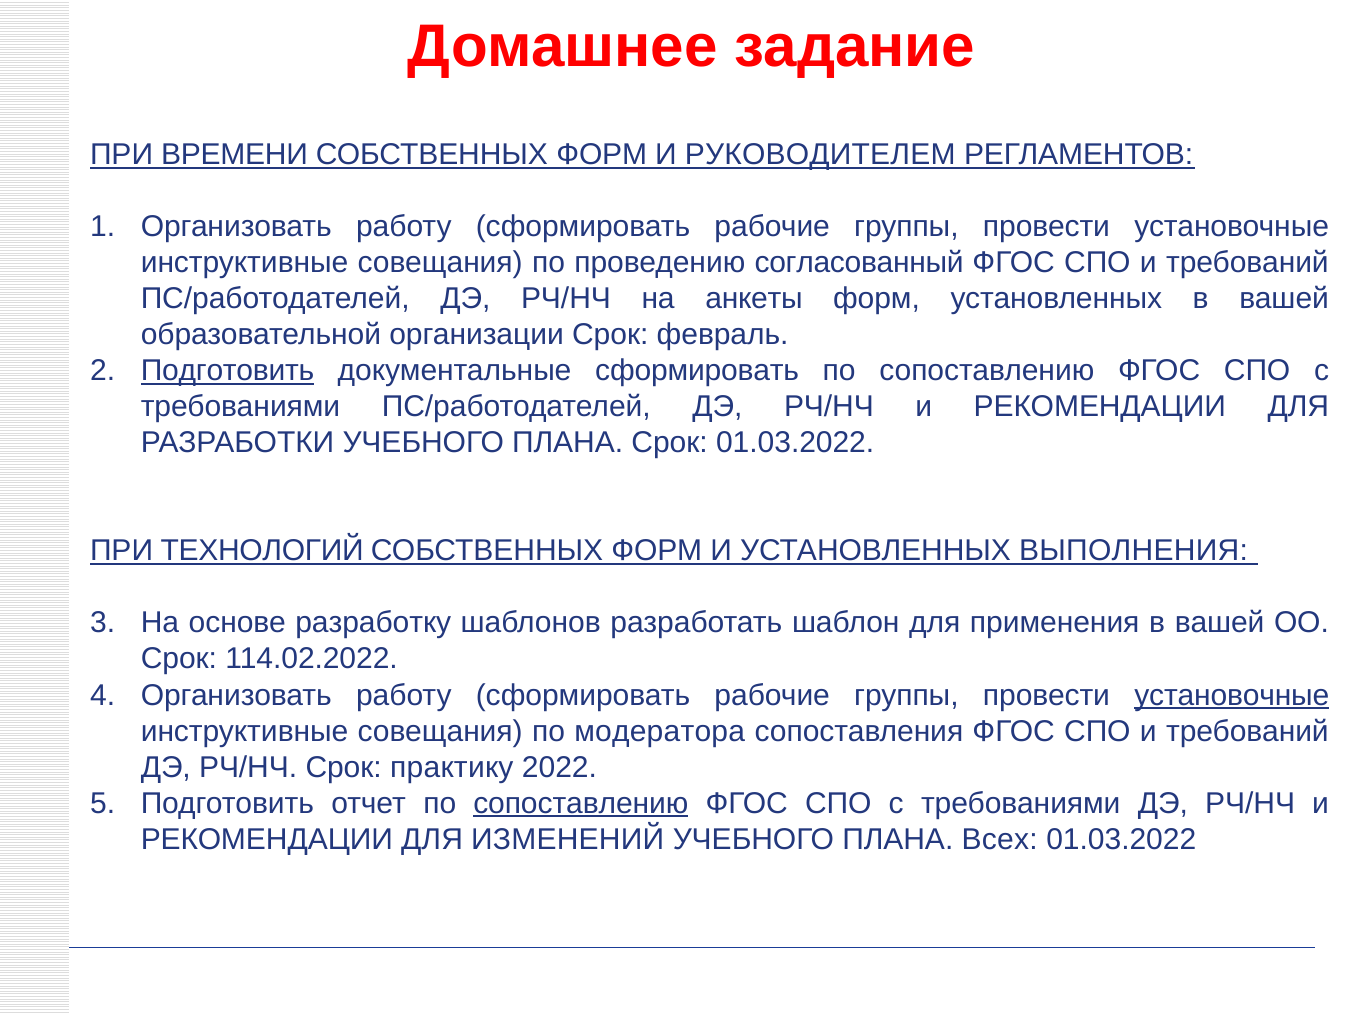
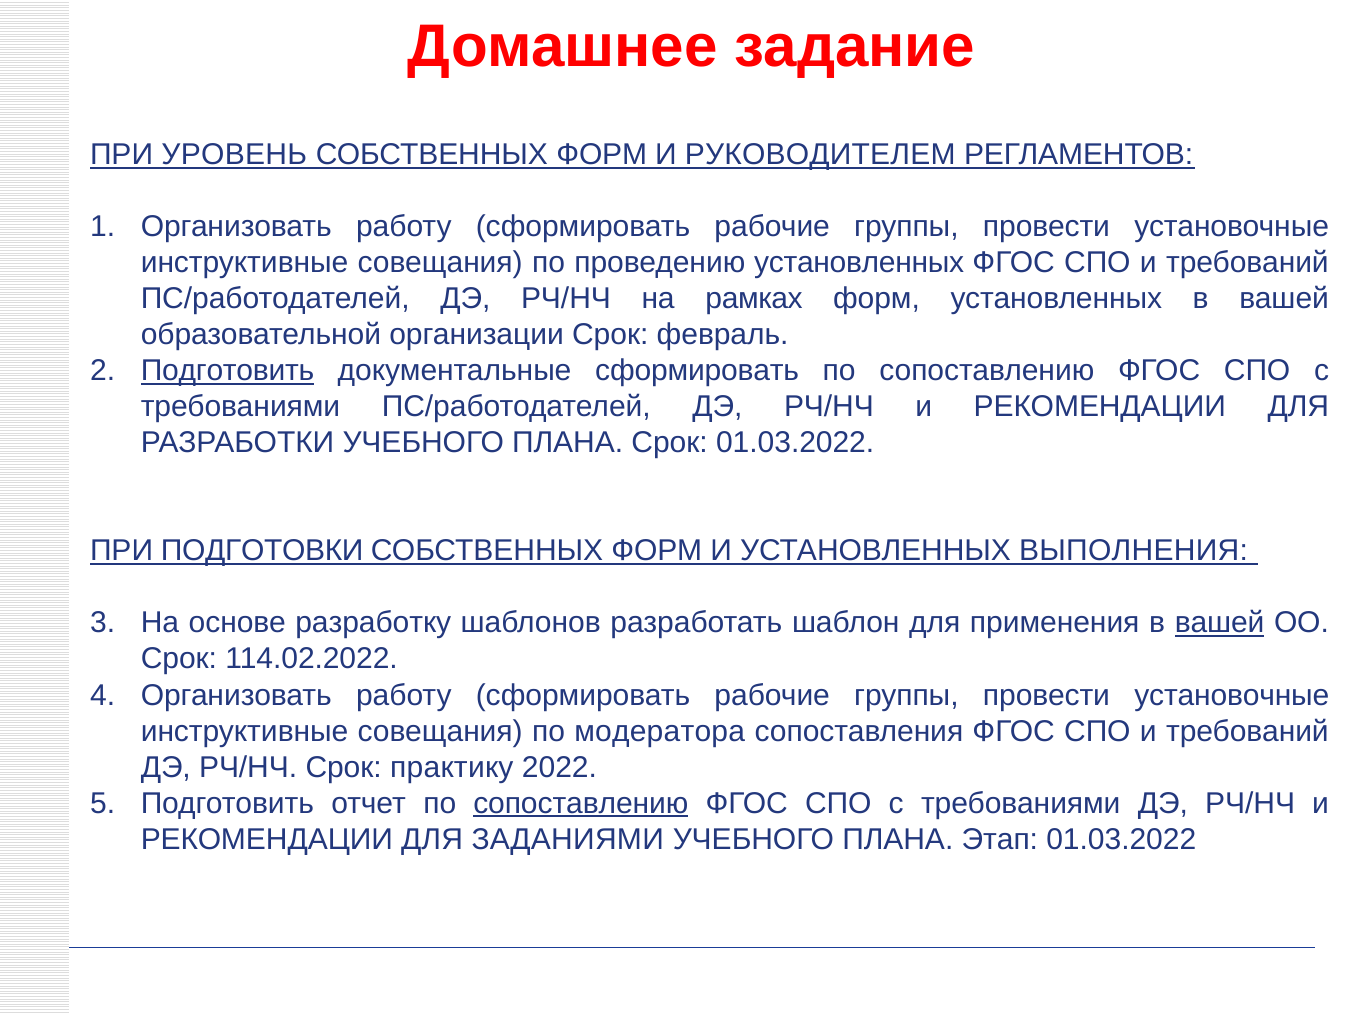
ВРЕМЕНИ: ВРЕМЕНИ -> УРОВЕНЬ (234, 155)
проведению согласованный: согласованный -> установленных (859, 263)
анкеты: анкеты -> рамках (754, 299)
ТЕХНОЛОГИЙ: ТЕХНОЛОГИЙ -> ПОДГОТОВКИ (262, 551)
вашей underline: none -> present (1220, 623)
установочные underline: present -> none (1232, 695)
ИЗМЕНЕНИЙ: ИЗМЕНЕНИЙ -> ЗАДАНИЯМИ (568, 839)
Всех: Всех -> Этап (1000, 839)
